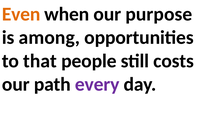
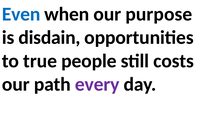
Even colour: orange -> blue (21, 14)
among: among -> disdain (49, 38)
that: that -> true (40, 61)
